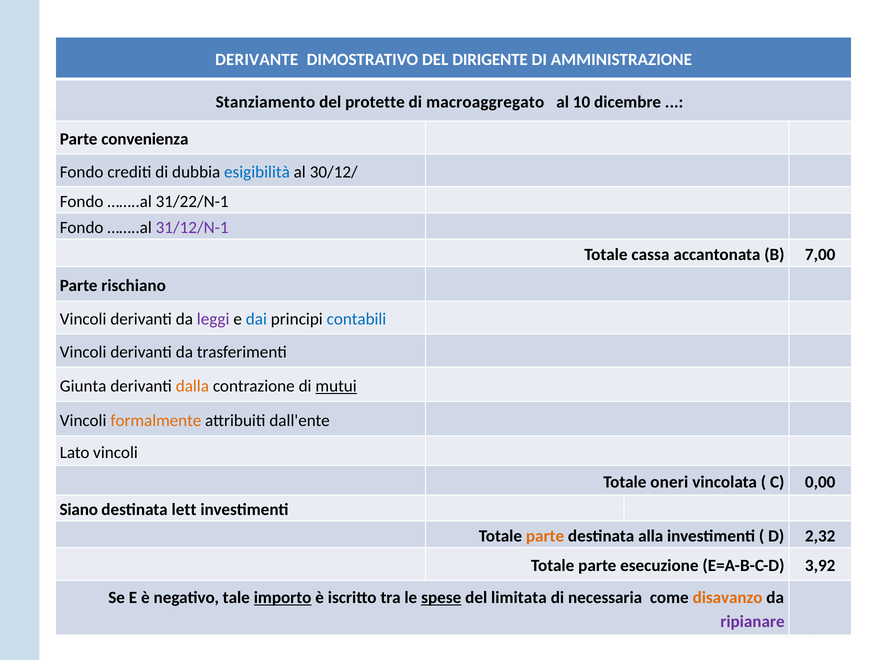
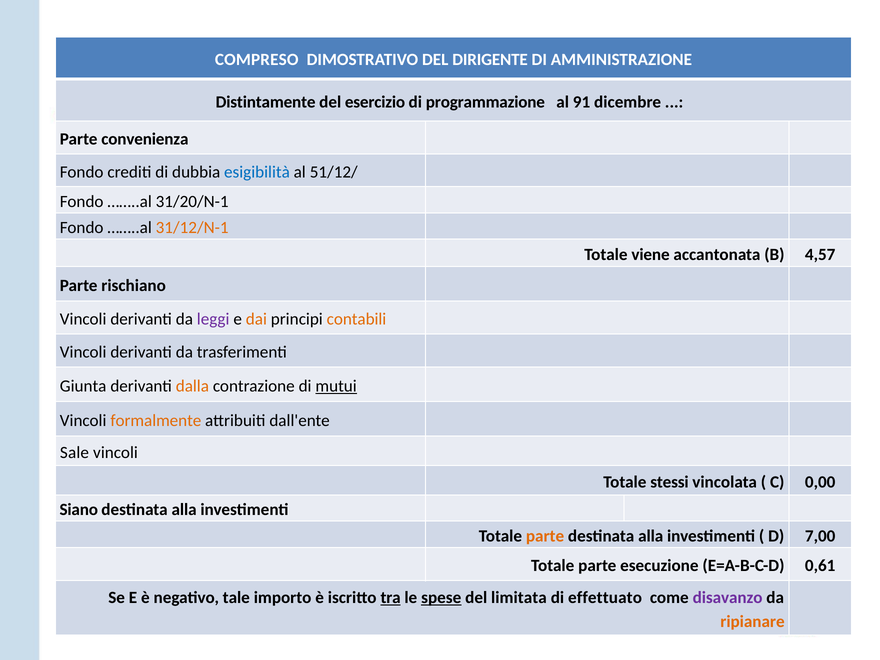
DERIVANTE: DERIVANTE -> COMPRESO (257, 60)
Stanziamento: Stanziamento -> Distintamente (266, 102)
protette: protette -> esercizio (375, 102)
macroaggregato: macroaggregato -> programmazione (485, 102)
10: 10 -> 91 (582, 102)
30/12/: 30/12/ -> 51/12/ (334, 172)
31/22/N-1: 31/22/N-1 -> 31/20/N-1 (192, 202)
31/12/N-1 colour: purple -> orange (192, 228)
cassa: cassa -> viene (651, 255)
7,00: 7,00 -> 4,57 (820, 255)
dai colour: blue -> orange (256, 319)
contabili colour: blue -> orange (356, 319)
Lato: Lato -> Sale (74, 453)
oneri: oneri -> stessi (669, 482)
lett: lett -> alla (184, 510)
2,32: 2,32 -> 7,00 (820, 536)
3,92: 3,92 -> 0,61 (820, 566)
importo underline: present -> none (283, 598)
tra underline: none -> present (391, 598)
necessaria: necessaria -> effettuato (605, 598)
disavanzo colour: orange -> purple (728, 598)
ripianare colour: purple -> orange (752, 622)
